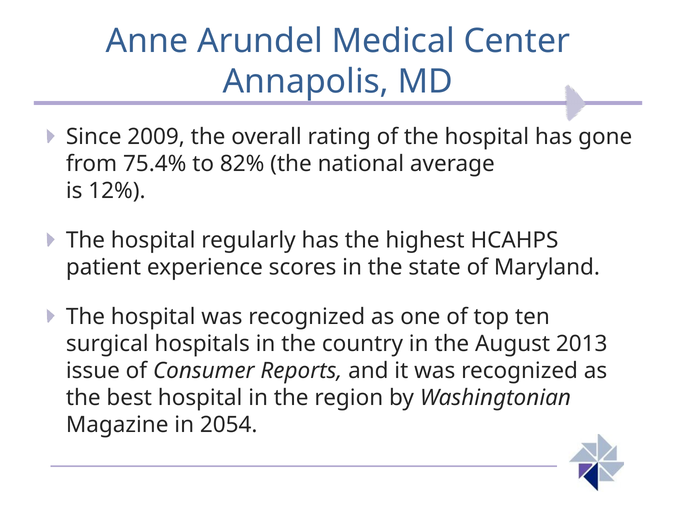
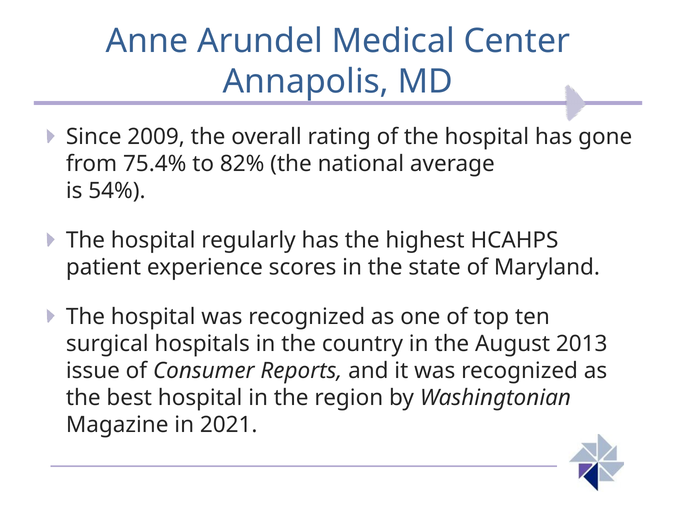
12%: 12% -> 54% (117, 191)
2054: 2054 -> 2021 (229, 425)
